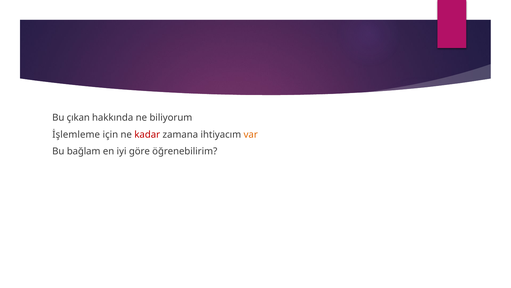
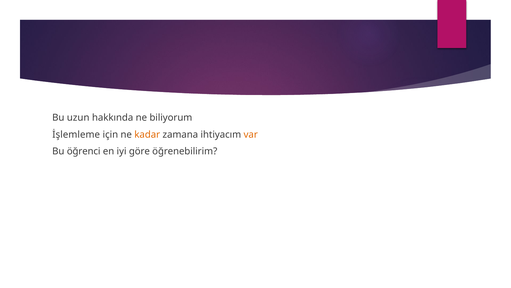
çıkan: çıkan -> uzun (78, 117)
kadar colour: red -> orange (147, 134)
bağlam: bağlam -> öğrenci (84, 151)
